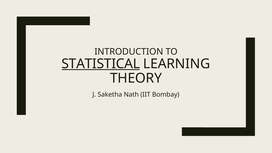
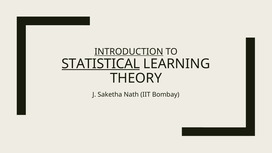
INTRODUCTION underline: none -> present (129, 52)
